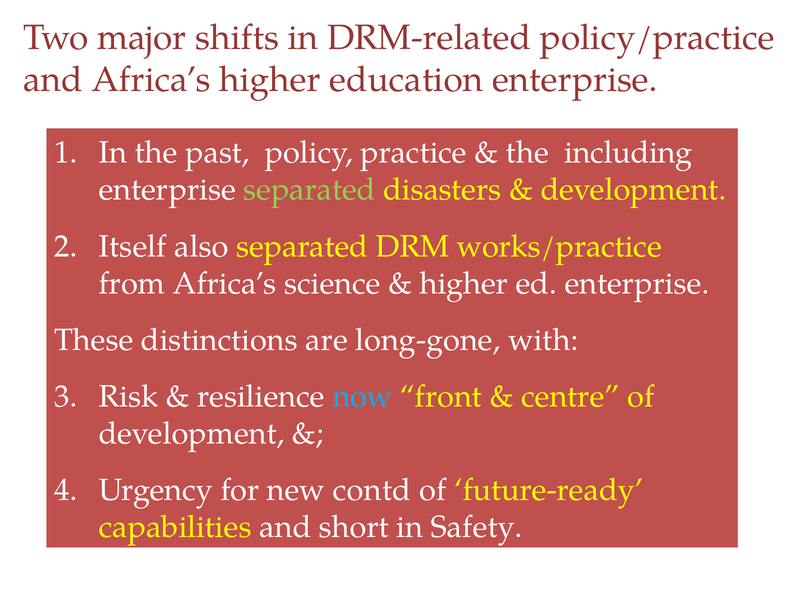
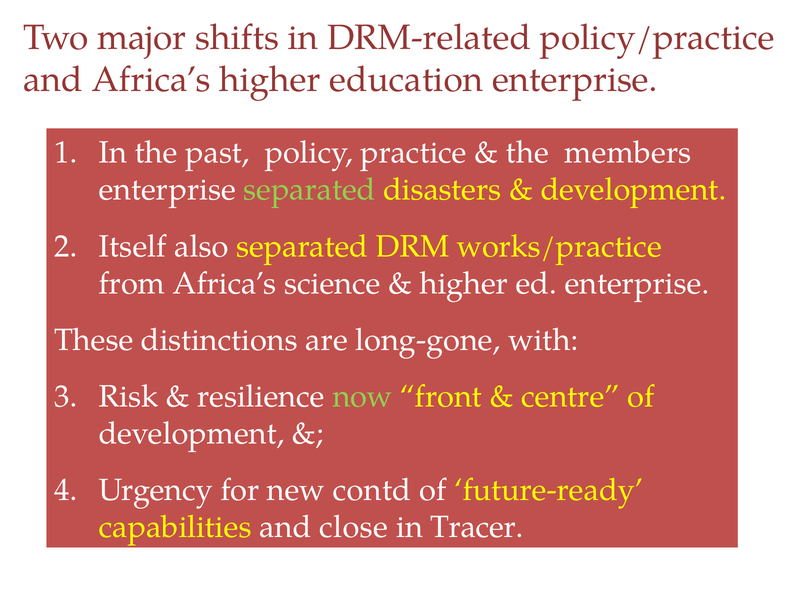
including: including -> members (628, 153)
now colour: light blue -> light green (362, 397)
short: short -> close (354, 527)
Safety: Safety -> Tracer (477, 527)
